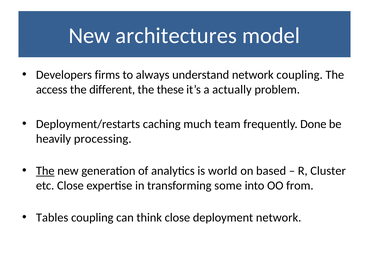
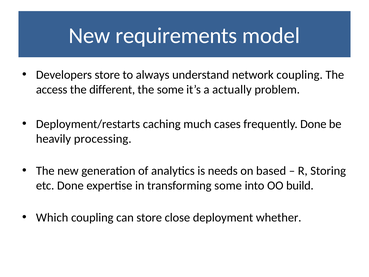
architectures: architectures -> requirements (176, 36)
Developers firms: firms -> store (107, 75)
the these: these -> some (170, 89)
team: team -> cases (227, 124)
The underline: present -> none (45, 171)
world: world -> needs (223, 171)
Cluster: Cluster -> Storing (328, 171)
etc Close: Close -> Done (70, 185)
from: from -> build (300, 185)
Tables: Tables -> Which (52, 217)
can think: think -> store (149, 217)
deployment network: network -> whether (279, 217)
